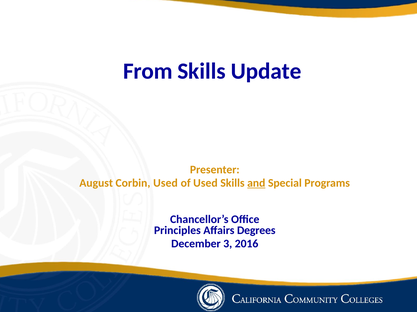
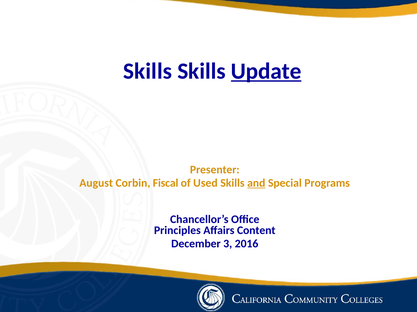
From: From -> Skills (148, 71)
Update underline: none -> present (266, 71)
Corbin Used: Used -> Fiscal (166, 184)
Degrees: Degrees -> Content (256, 231)
